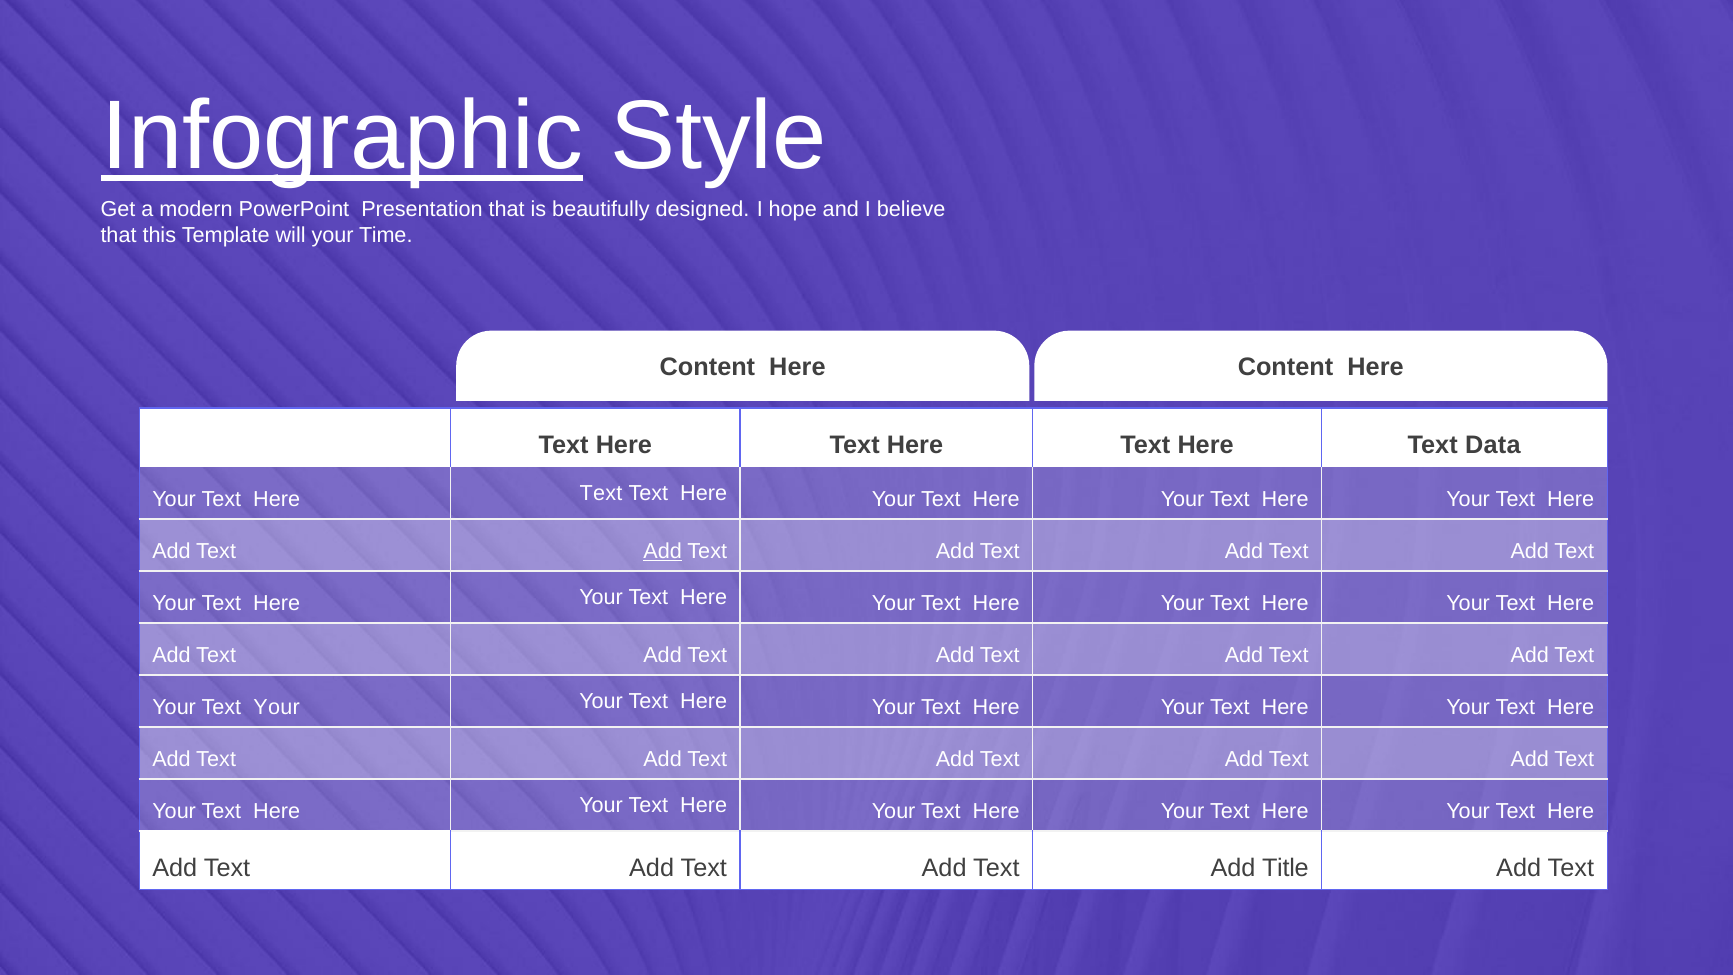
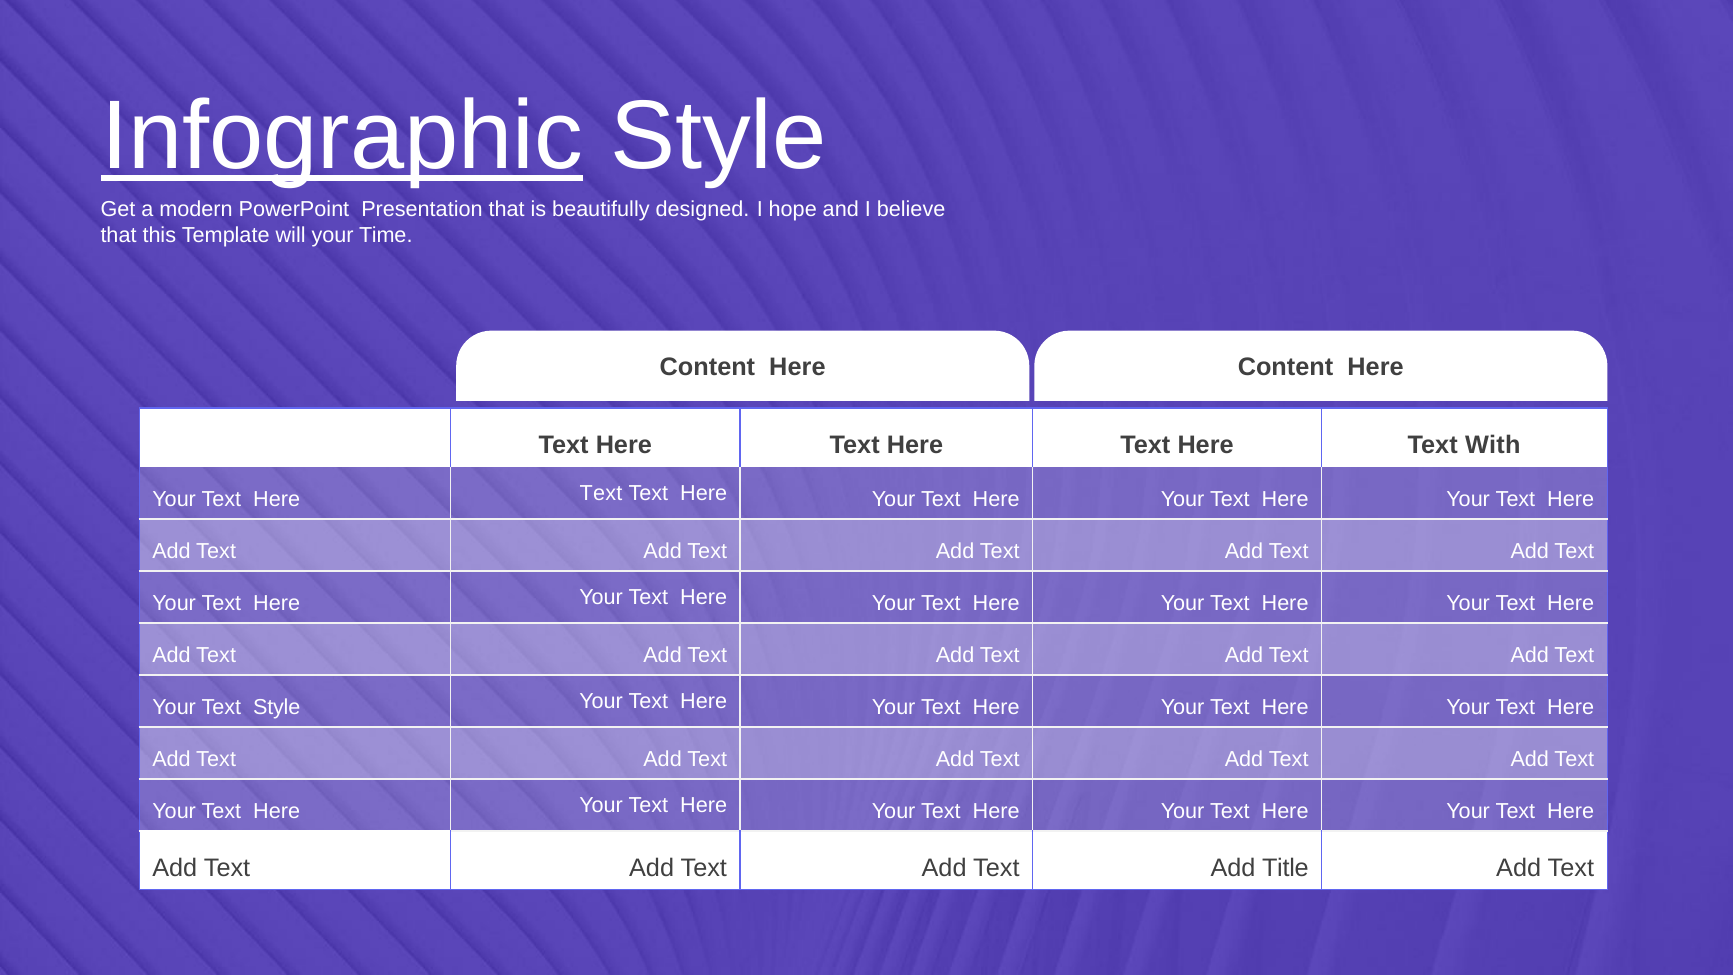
Data: Data -> With (1493, 445)
Add underline: present -> none (663, 551)
Your Text Your: Your -> Style (277, 707)
